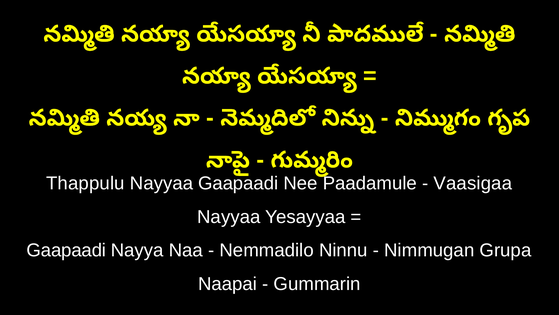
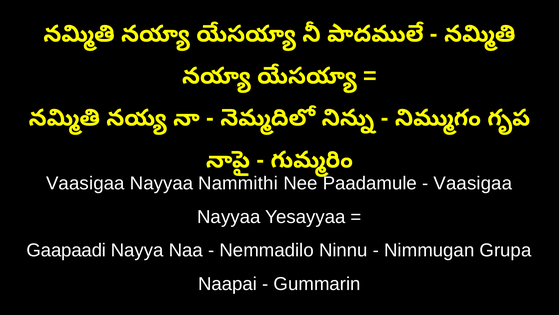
Thappulu: Thappulu -> Vaasigaa (85, 183)
Nayyaa Gaapaadi: Gaapaadi -> Nammithi (238, 183)
